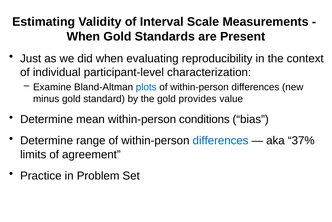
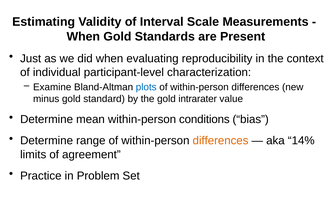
provides: provides -> intrarater (198, 99)
differences colour: blue -> orange (221, 140)
37%: 37% -> 14% (301, 140)
